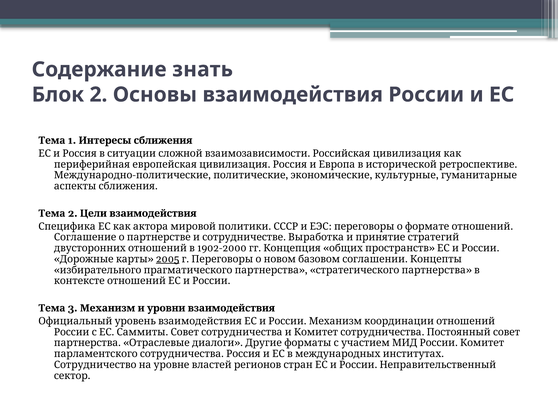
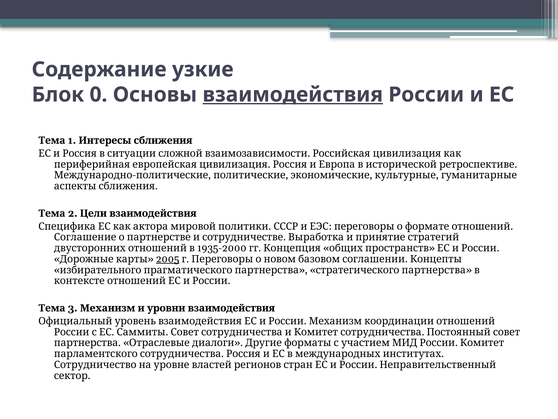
знать: знать -> узкие (203, 69)
Блок 2: 2 -> 0 (98, 95)
взаимодействия underline: none -> present (293, 95)
1902-2000: 1902-2000 -> 1935-2000 (222, 248)
